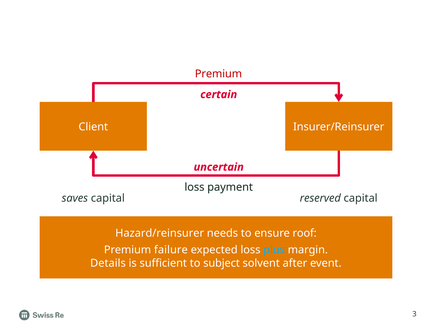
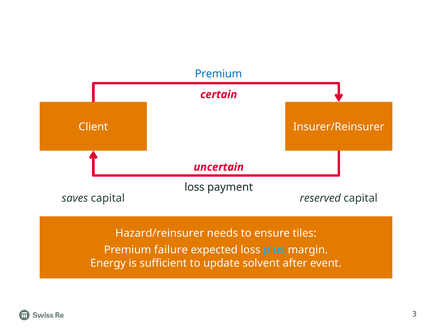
Premium colour: red -> blue (218, 74)
roof: roof -> tiles (305, 233)
Details: Details -> Energy (108, 263)
subject: subject -> update (222, 263)
